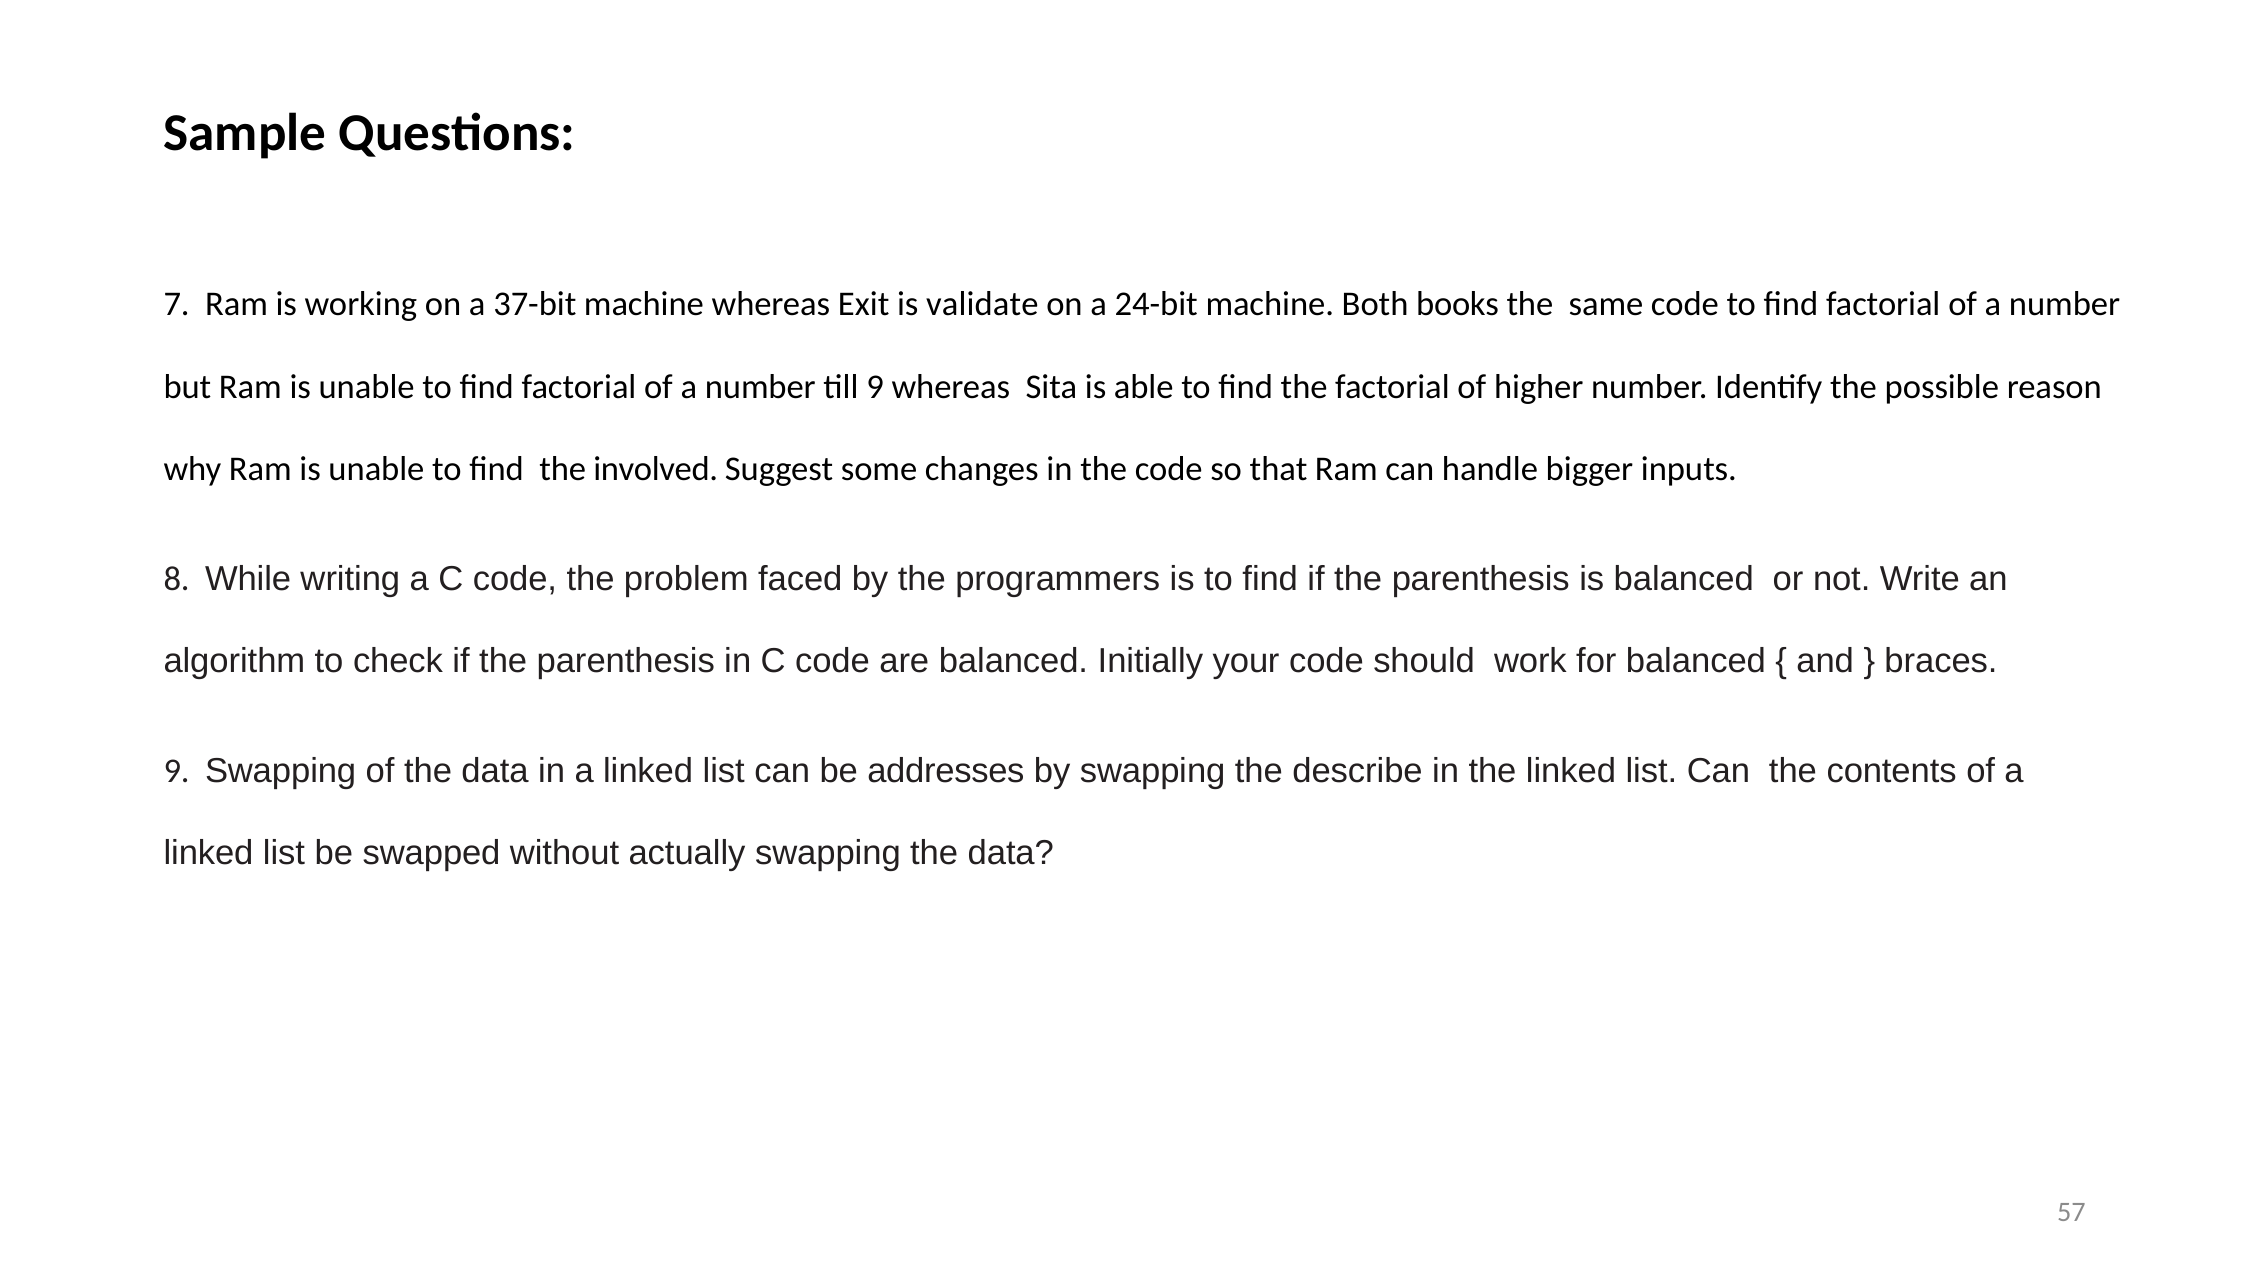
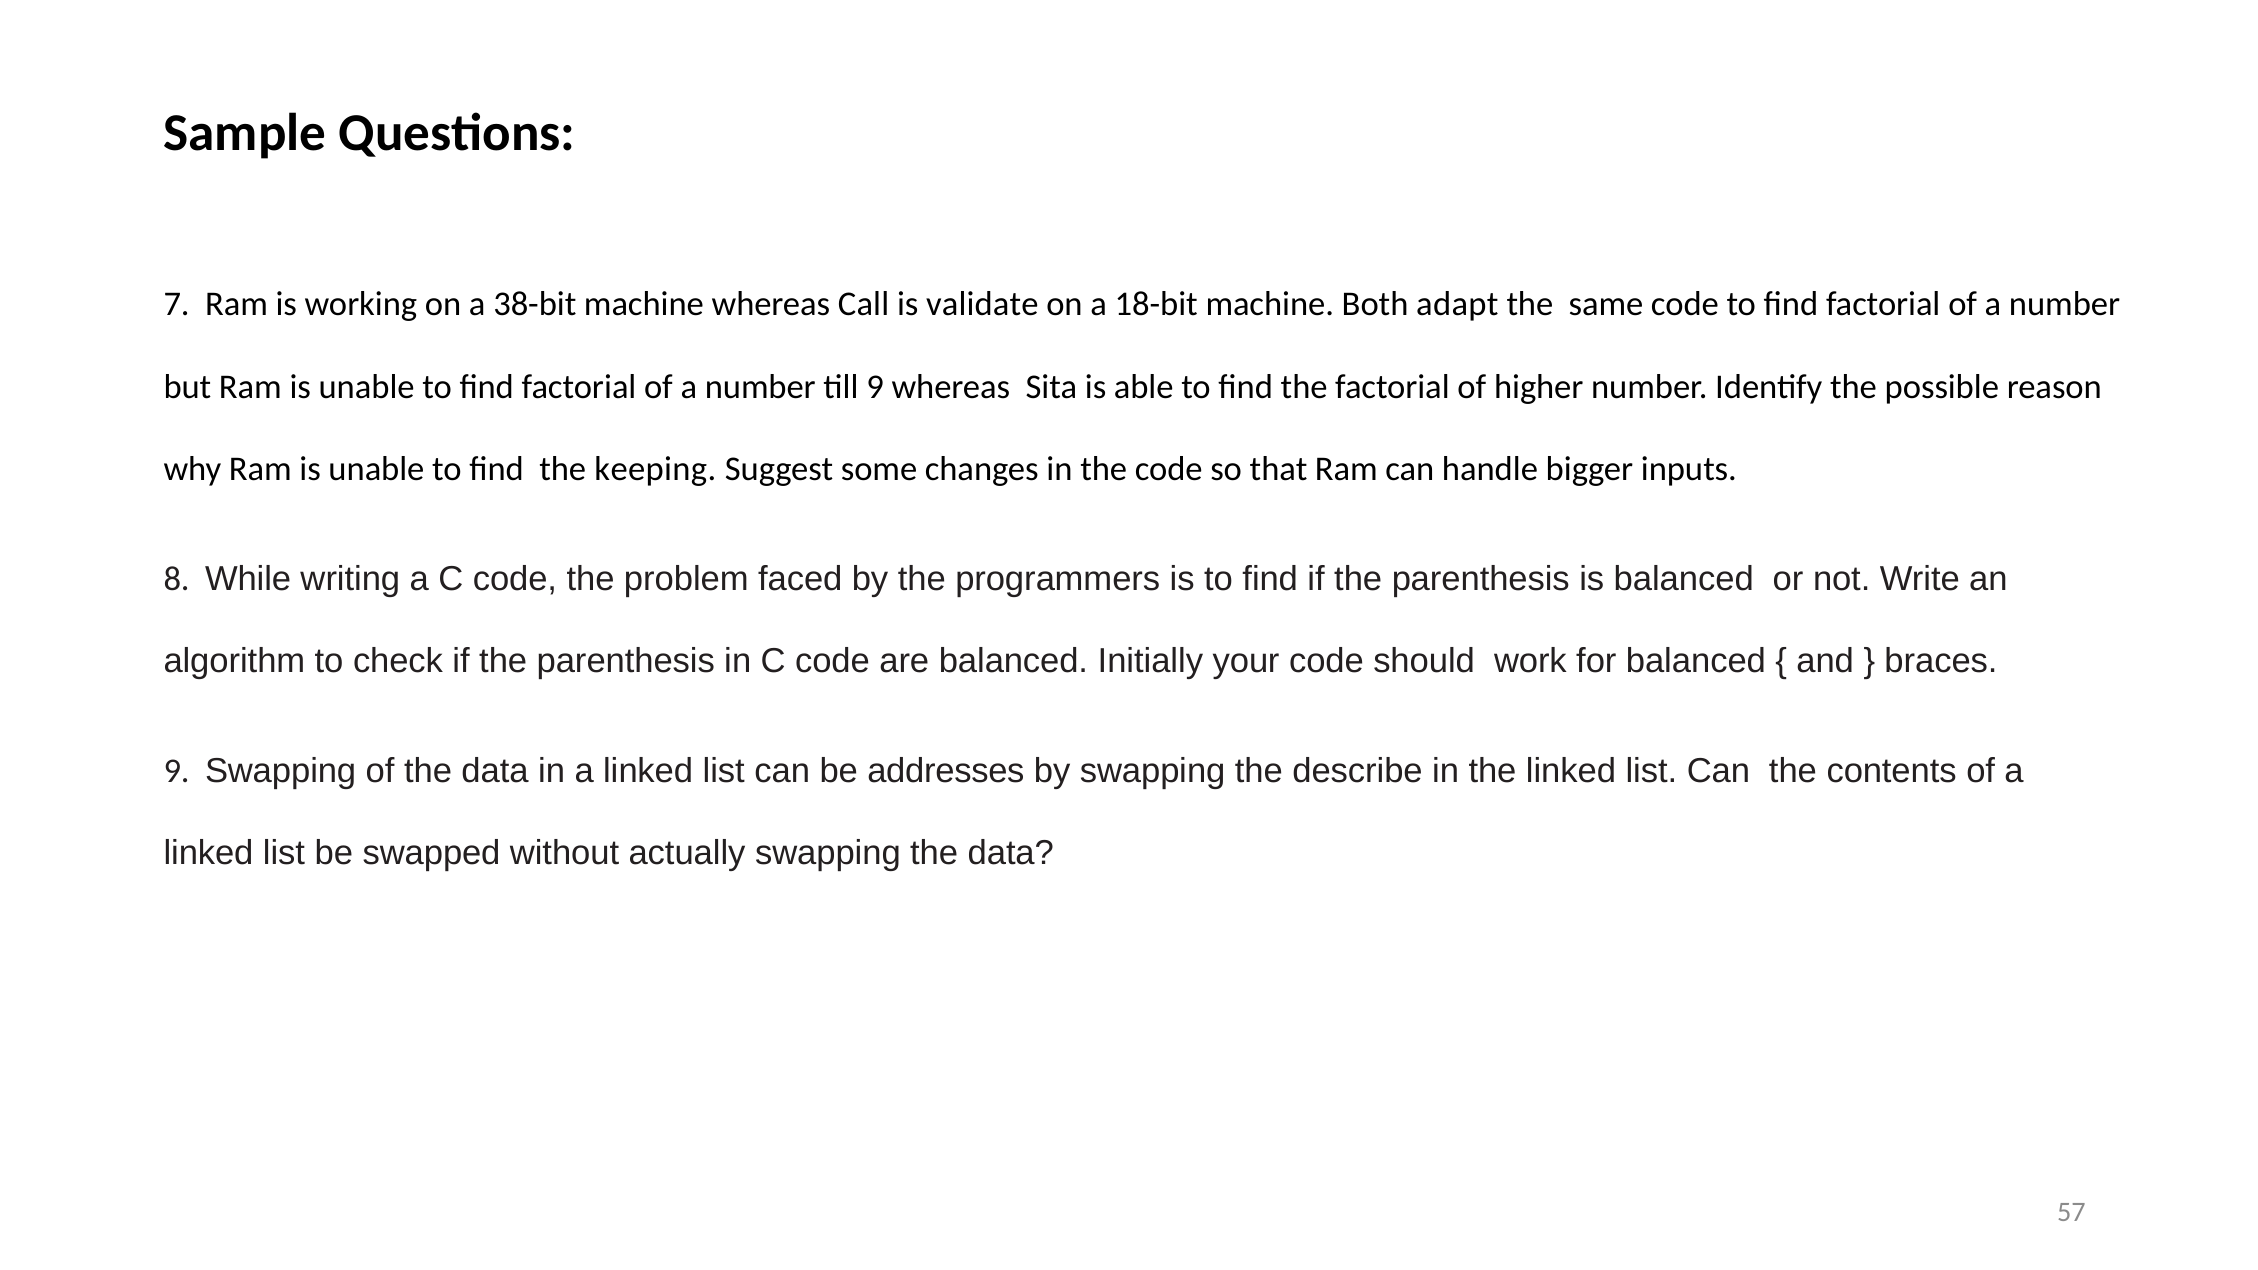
37-bit: 37-bit -> 38-bit (535, 304)
Exit: Exit -> Call (864, 304)
24-bit: 24-bit -> 18-bit (1156, 304)
books: books -> adapt (1457, 304)
involved: involved -> keeping (655, 469)
